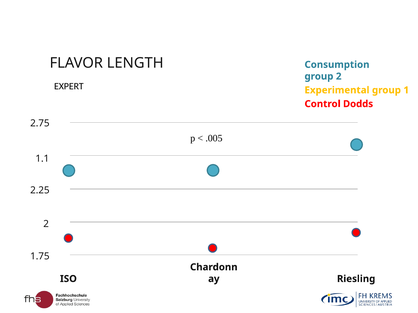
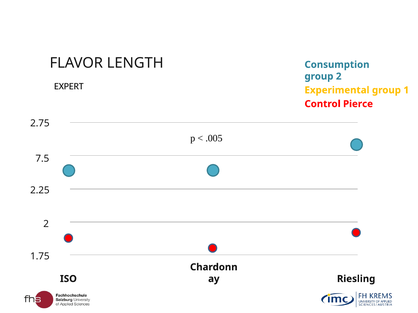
Dodds: Dodds -> Pierce (358, 104)
1.1: 1.1 -> 7.5 (42, 159)
